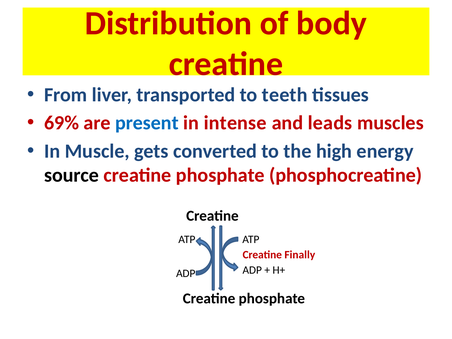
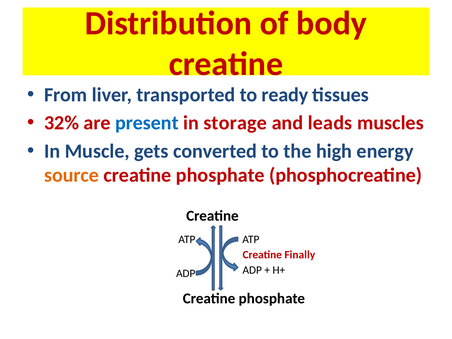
teeth: teeth -> ready (285, 95)
69%: 69% -> 32% (62, 123)
intense: intense -> storage (235, 123)
source colour: black -> orange (72, 175)
